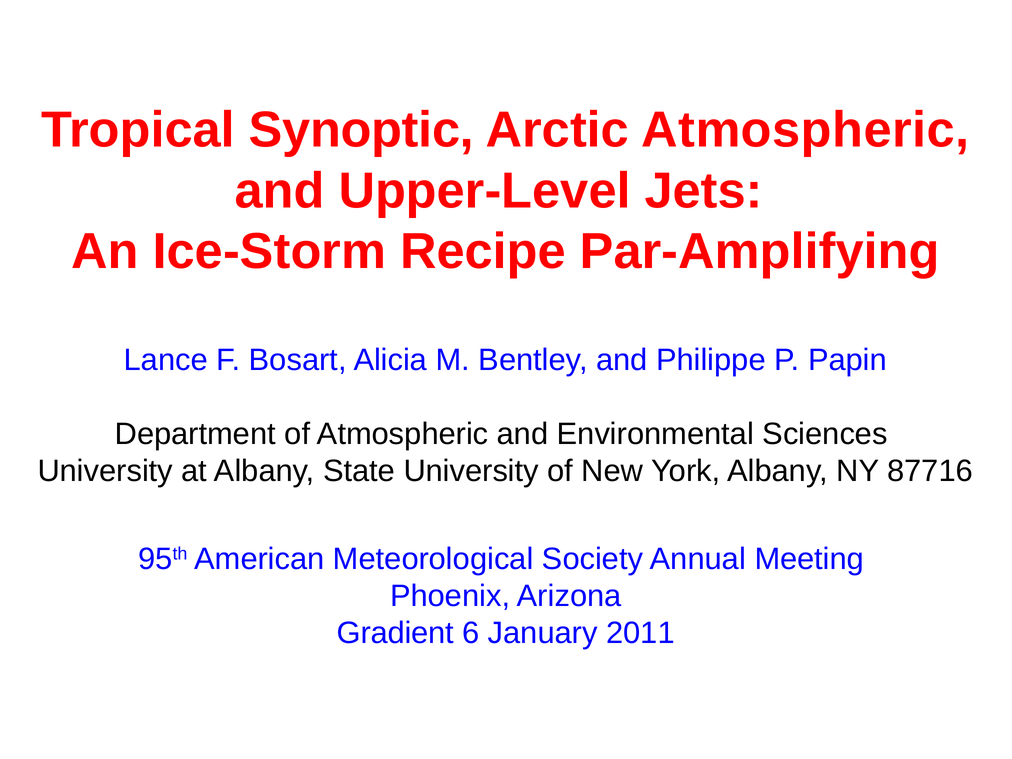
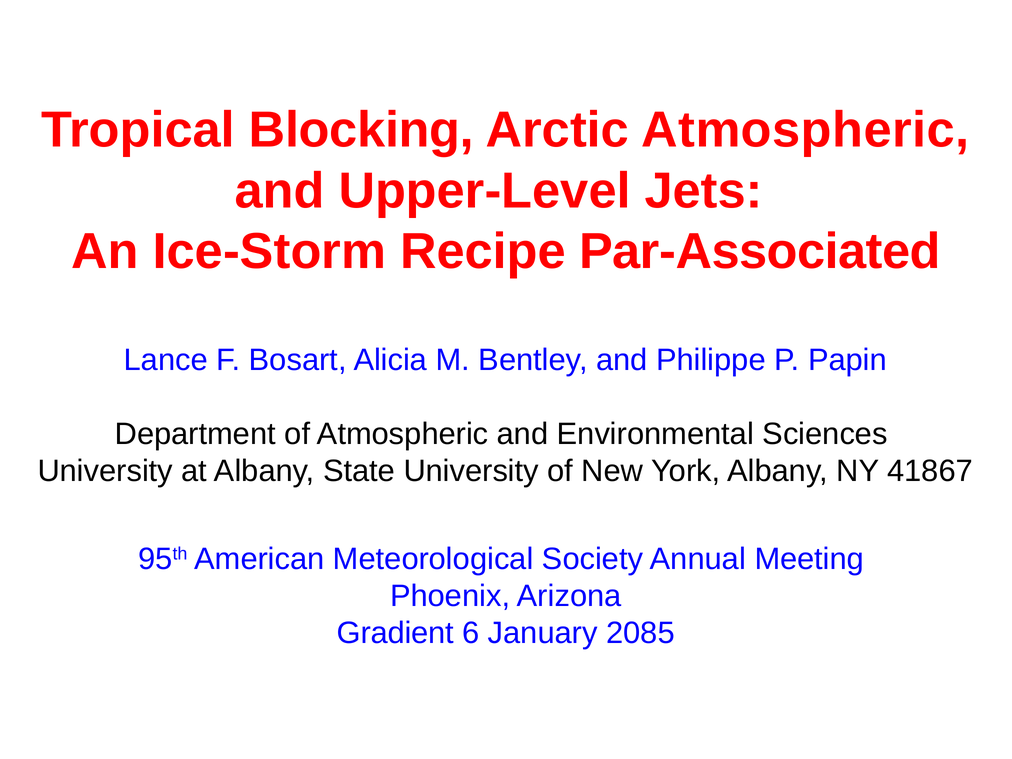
Synoptic: Synoptic -> Blocking (361, 130)
Par-Amplifying: Par-Amplifying -> Par-Associated (760, 252)
87716: 87716 -> 41867 (930, 471)
2011: 2011 -> 2085 (640, 633)
